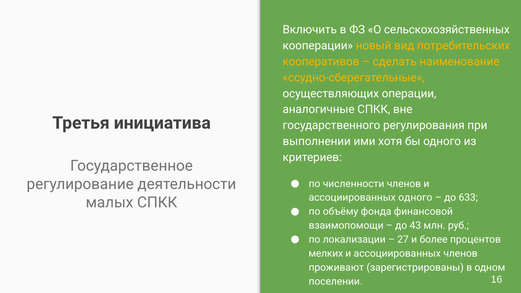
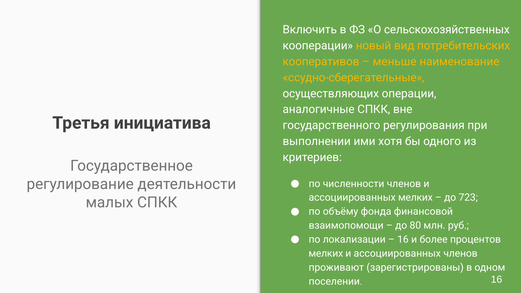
сделать: сделать -> меньше (395, 62)
ассоциированных одного: одного -> мелких (415, 198)
633: 633 -> 723 (468, 198)
43: 43 -> 80 (415, 226)
27: 27 -> 16 (403, 240)
